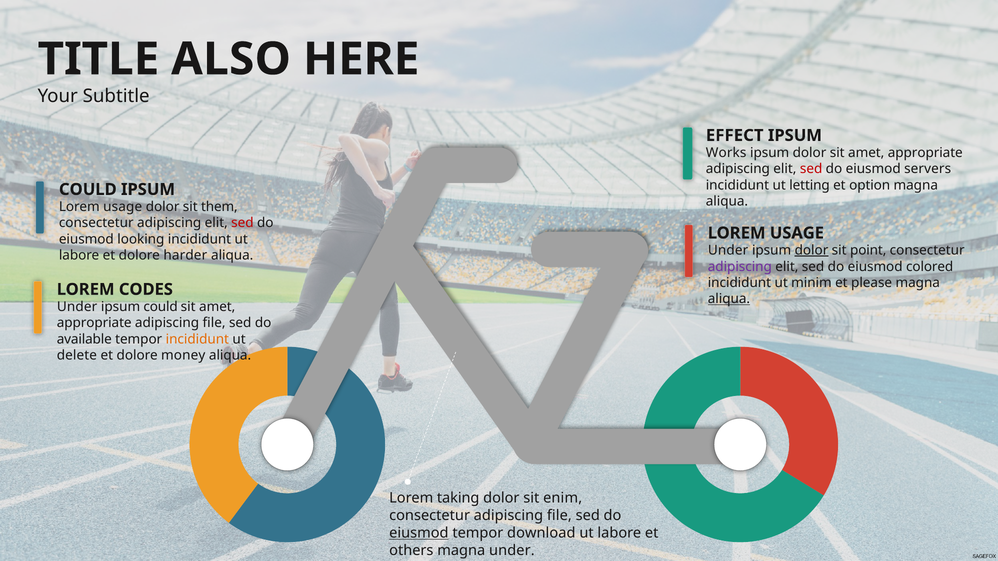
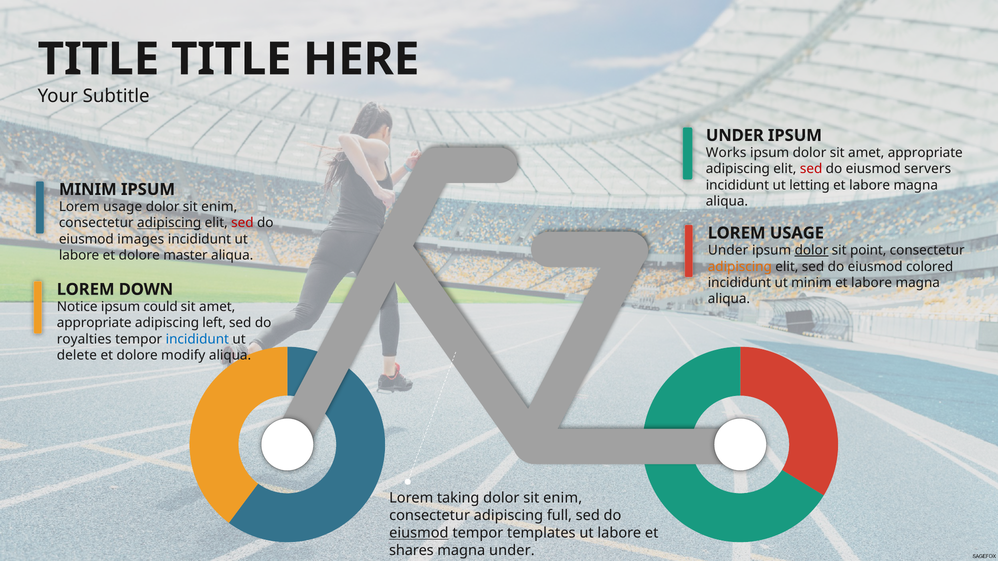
ALSO: ALSO -> TITLE (231, 59)
EFFECT: EFFECT -> UNDER (735, 136)
option: option -> labore (870, 185)
COULD: COULD -> MINIM (88, 190)
them: them -> enim (219, 207)
adipiscing underline: none -> present (169, 223)
looking: looking -> images (141, 239)
harder: harder -> master (185, 256)
adipiscing colour: purple -> orange (740, 267)
please: please -> labore (872, 283)
CODES: CODES -> DOWN (146, 290)
aliqua underline: present -> none (729, 299)
Under: Under -> Notice (77, 307)
file: file -> left (214, 323)
available: available -> royalties (84, 339)
incididunt colour: orange -> blue (197, 339)
money: money -> modify (183, 356)
consectetur adipiscing file: file -> full (559, 516)
download: download -> templates (541, 533)
others: others -> shares (411, 551)
